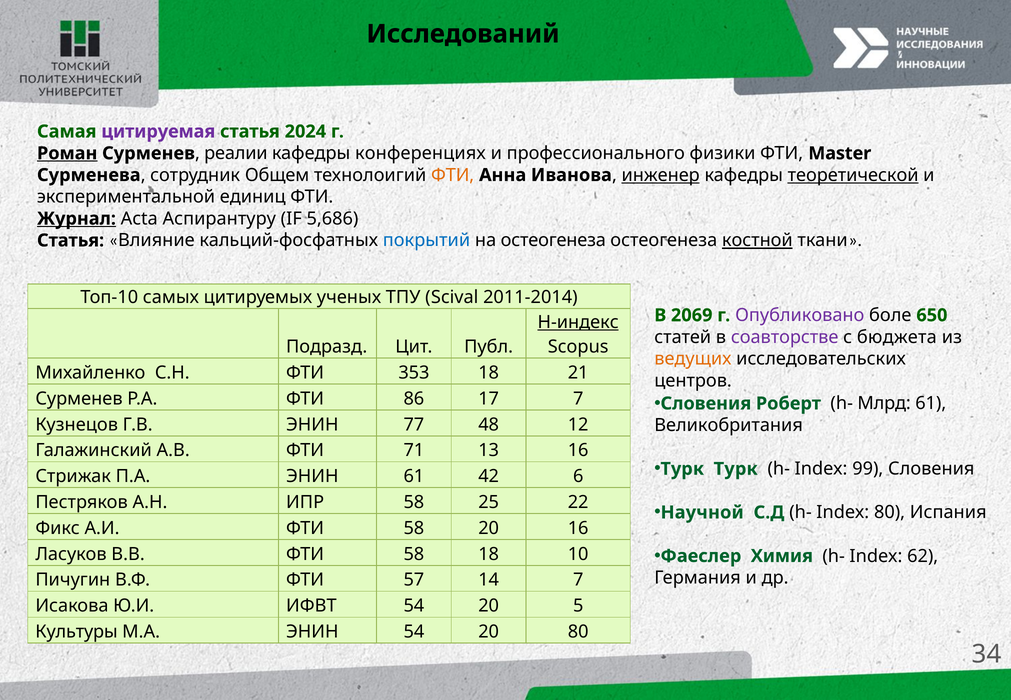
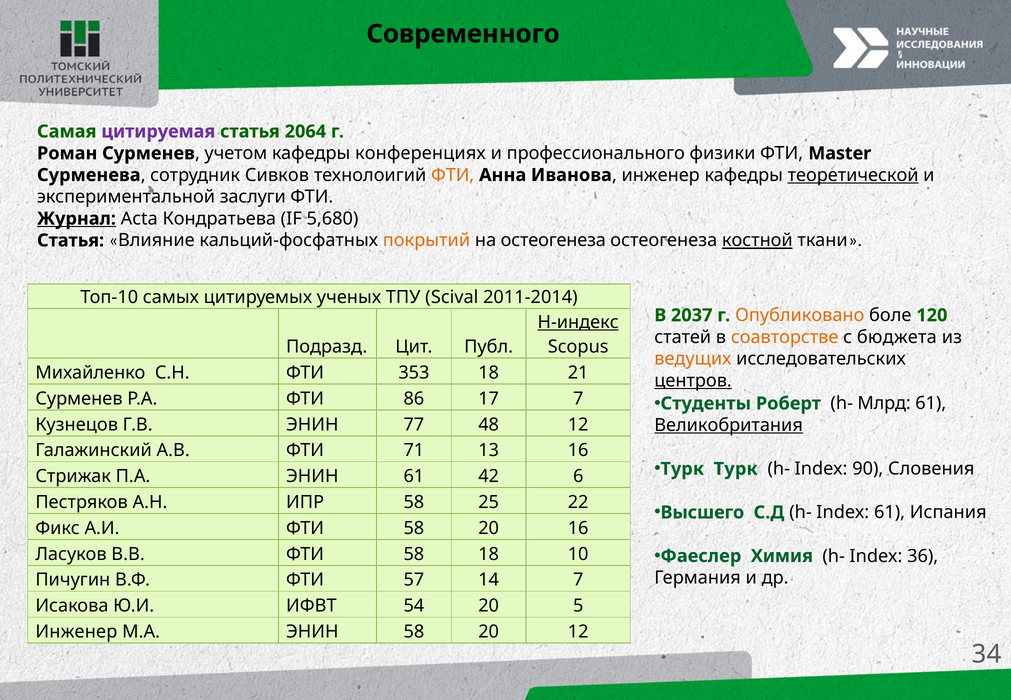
Исследований: Исследований -> Современного (463, 34)
2024: 2024 -> 2064 (305, 131)
Роман underline: present -> none (67, 153)
реалии: реалии -> учетом (236, 153)
Общем: Общем -> Сивков (277, 175)
инженер underline: present -> none (661, 175)
единиц: единиц -> заслуги (253, 197)
Аспирантуру: Аспирантуру -> Кондратьева (219, 219)
5,686: 5,686 -> 5,680 (332, 219)
покрытий colour: blue -> orange (426, 240)
2069: 2069 -> 2037 (692, 315)
Опубликовано colour: purple -> orange (800, 315)
650: 650 -> 120 (932, 315)
соавторстве colour: purple -> orange (785, 337)
центров underline: none -> present (693, 381)
Словения: Словения -> Студенты (706, 403)
Великобритания underline: none -> present (729, 425)
99: 99 -> 90 (868, 469)
Научной: Научной -> Высшего (702, 512)
Index 80: 80 -> 61 (890, 512)
62: 62 -> 36 (923, 556)
Культуры: Культуры -> Инженер (76, 632)
ЭНИН 54: 54 -> 58 (414, 632)
20 80: 80 -> 12 (578, 632)
